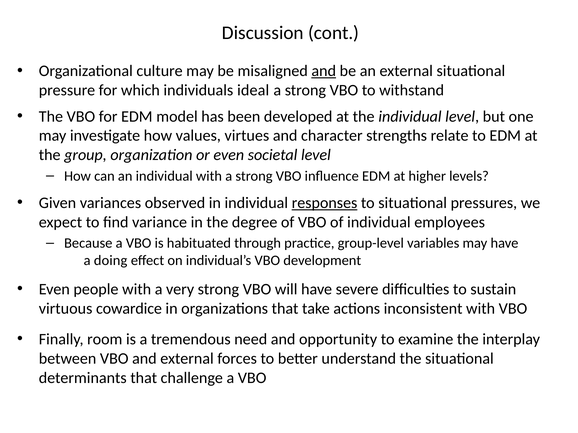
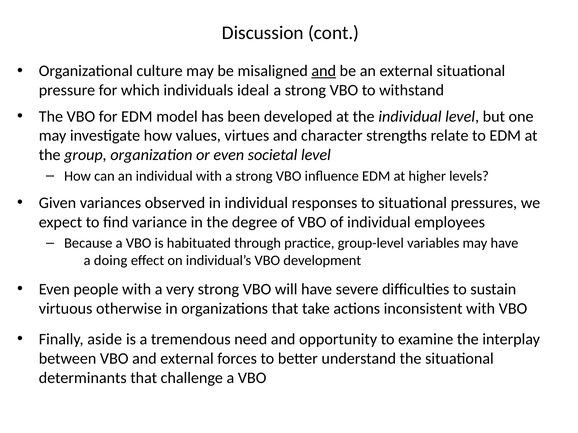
responses underline: present -> none (325, 203)
cowardice: cowardice -> otherwise (129, 309)
room: room -> aside (105, 340)
